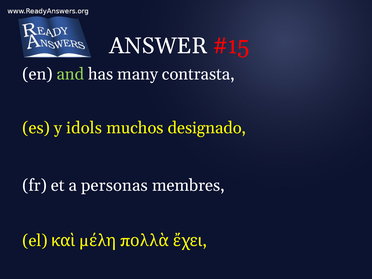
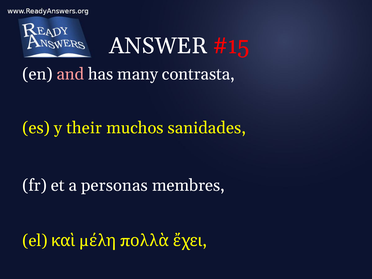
and colour: light green -> pink (70, 74)
idols: idols -> their (84, 128)
designado: designado -> sanidades (207, 128)
